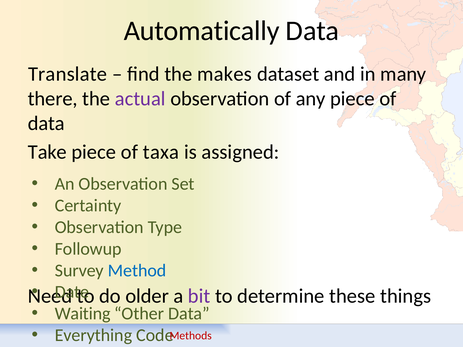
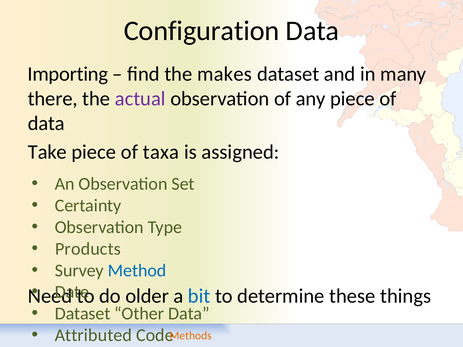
Automatically: Automatically -> Configuration (202, 31)
Translate: Translate -> Importing (68, 74)
Followup: Followup -> Products (88, 249)
bit colour: purple -> blue (199, 296)
Waiting: Waiting -> Dataset (83, 314)
Everything: Everything -> Attributed (93, 335)
Methods colour: red -> orange (191, 336)
